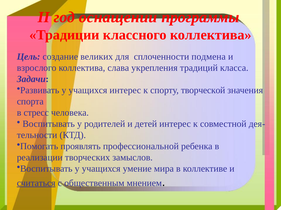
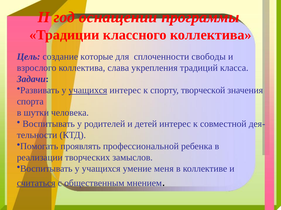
великих: великих -> которые (97, 57)
подмена: подмена -> свободы (209, 57)
учащихся underline: none -> present (88, 91)
стресс: стресс -> шутки (36, 113)
мира: мира -> меня (164, 169)
